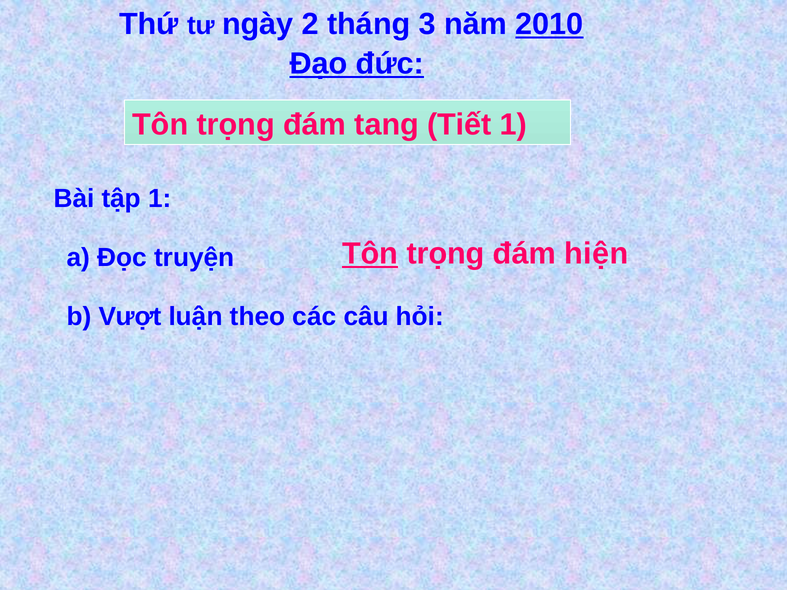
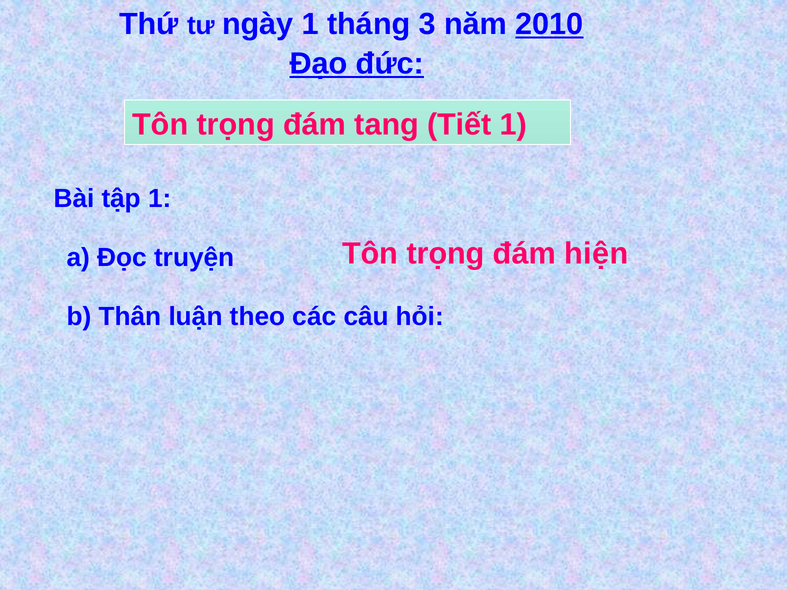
ngày 2: 2 -> 1 (310, 24)
Tôn underline: present -> none (370, 254)
Vượt: Vượt -> Thân (130, 317)
